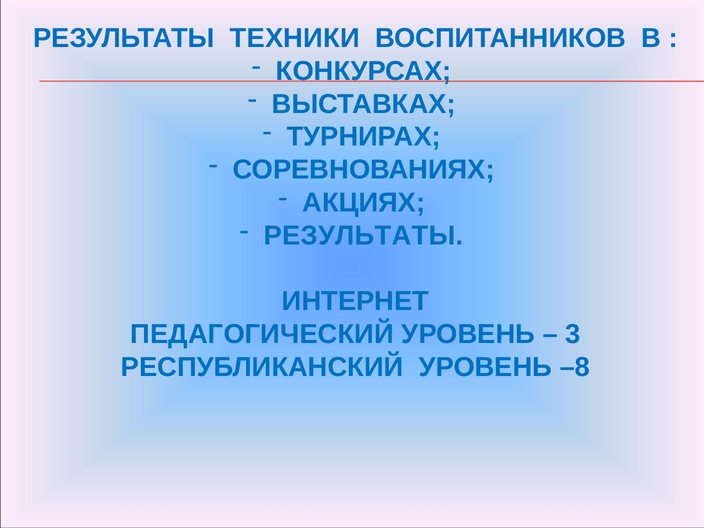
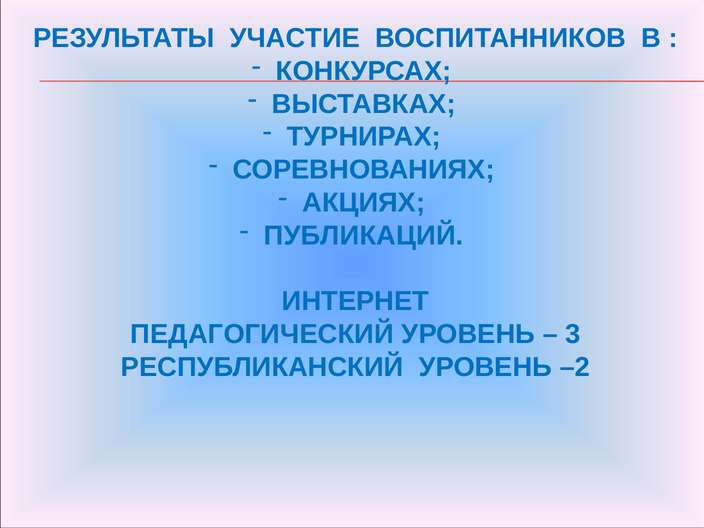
ТЕХНИКИ: ТЕХНИКИ -> УЧАСТИЕ (295, 38)
РЕЗУЛЬТАТЫ: РЕЗУЛЬТАТЫ -> ПУБЛИКАЦИЙ (364, 236)
–8: –8 -> –2 (575, 367)
